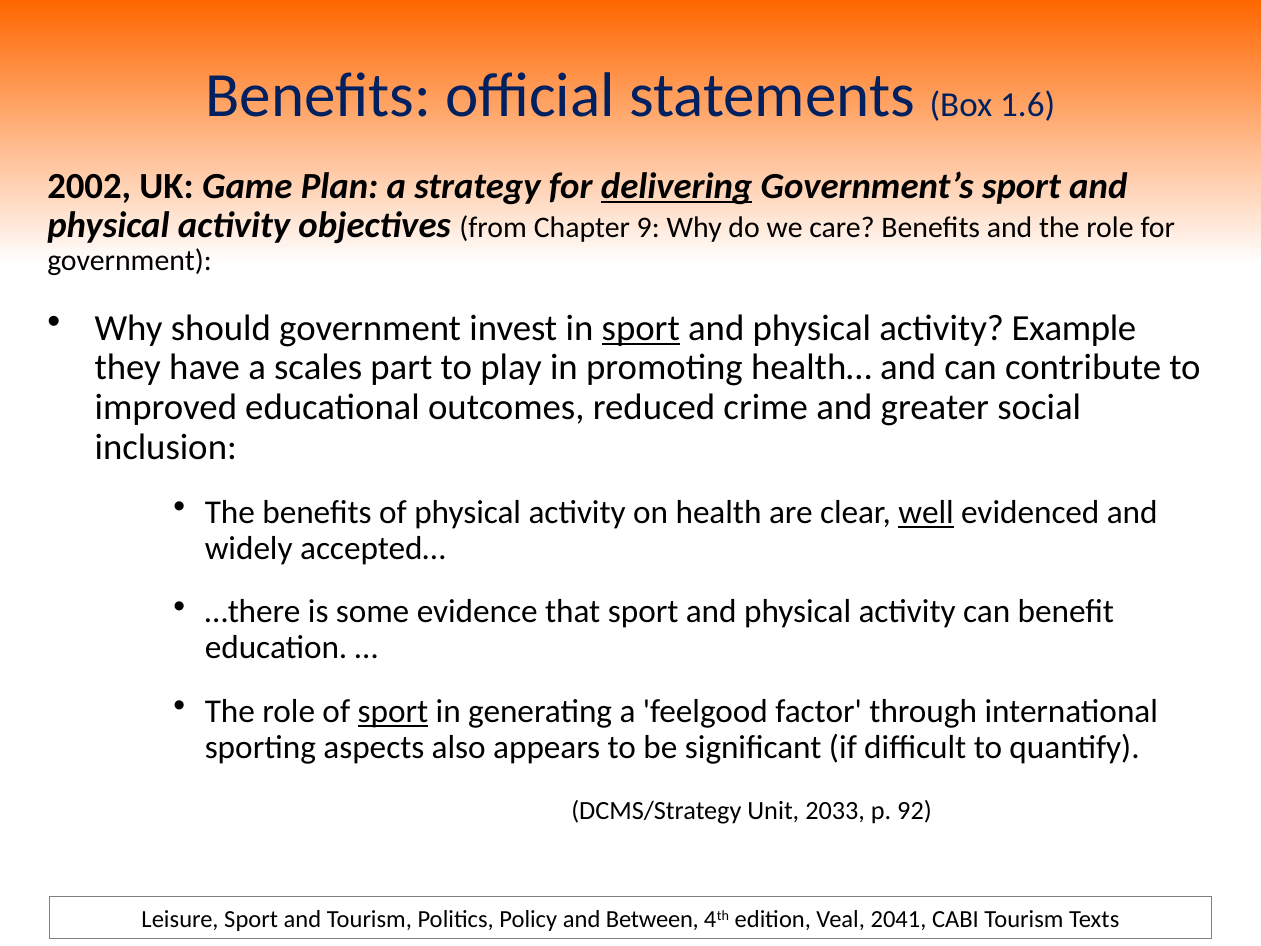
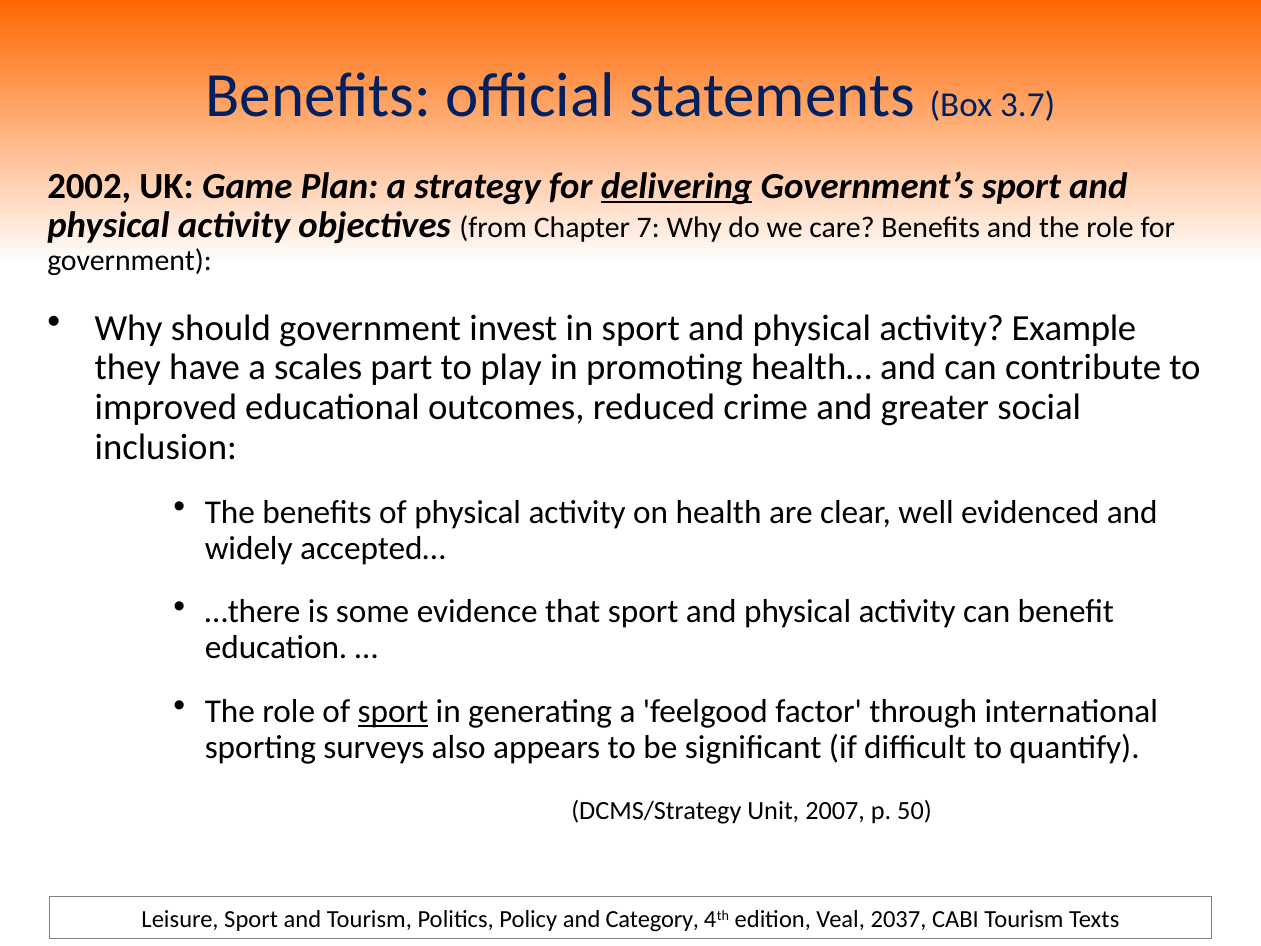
1.6: 1.6 -> 3.7 (1028, 105)
9: 9 -> 7 (648, 228)
sport underline: present -> none (641, 328)
well underline: present -> none (926, 512)
aspects: aspects -> surveys (374, 747)
2033: 2033 -> 2007 (835, 810)
92: 92 -> 50 (915, 810)
Between: Between -> Category (652, 919)
2041: 2041 -> 2037 (899, 919)
